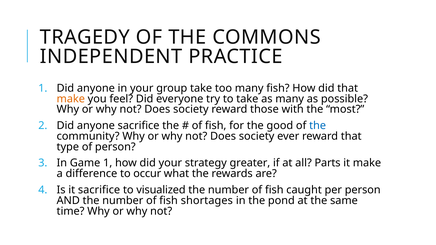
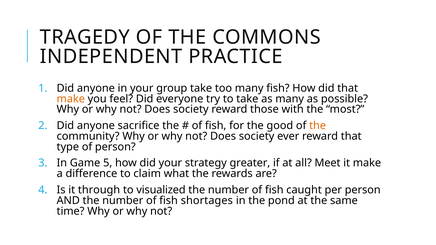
the colour: blue -> orange (318, 126)
Game 1: 1 -> 5 (108, 163)
Parts: Parts -> Meet (328, 163)
occur: occur -> claim (147, 174)
it sacrifice: sacrifice -> through (99, 190)
